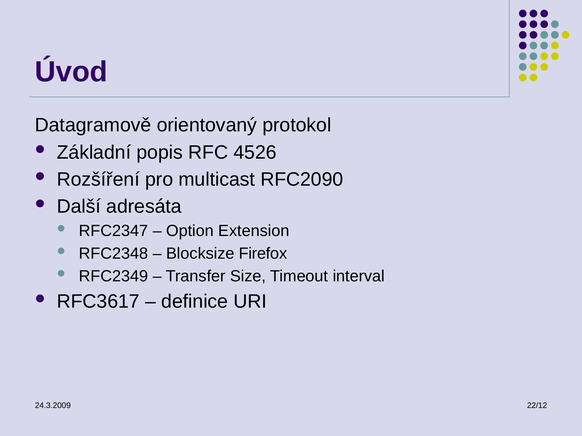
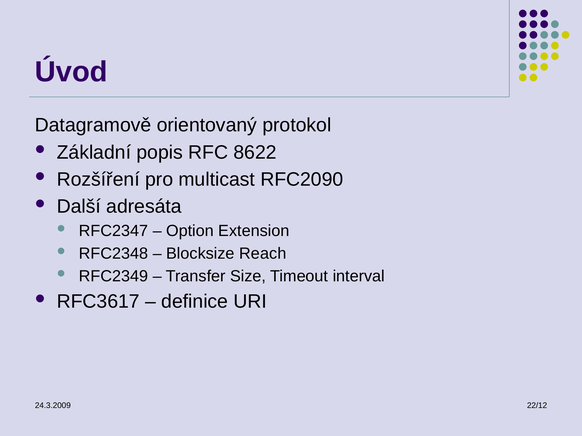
4526: 4526 -> 8622 (255, 153)
Firefox: Firefox -> Reach (263, 254)
